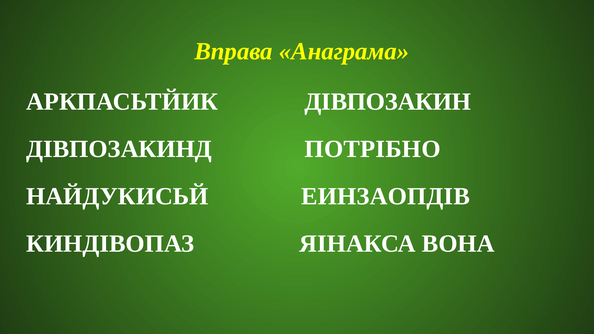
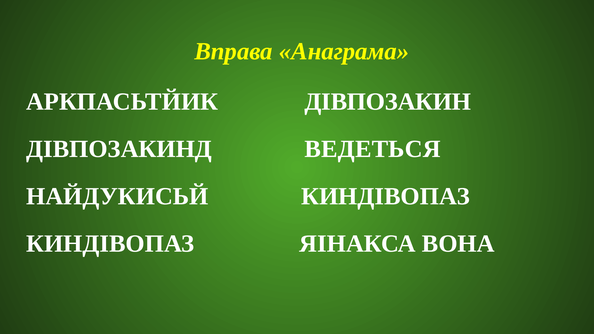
ПОТРІБНО: ПОТРІБНО -> ВЕДЕТЬСЯ (373, 149)
НАЙДУКИСЬЙ ЕИНЗАОПДІВ: ЕИНЗАОПДІВ -> КИНДІВОПАЗ (386, 196)
